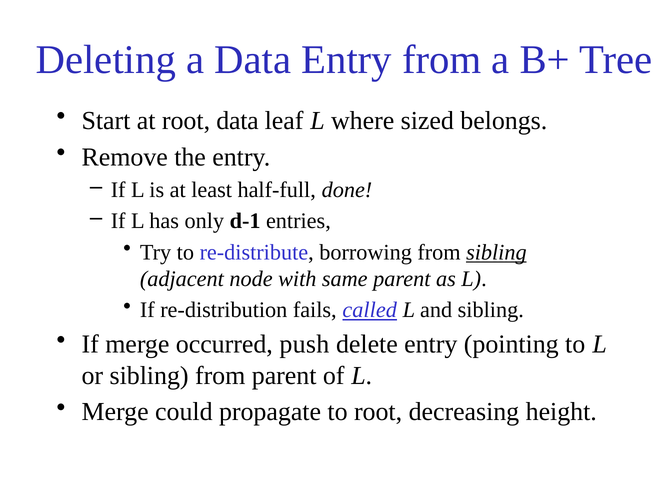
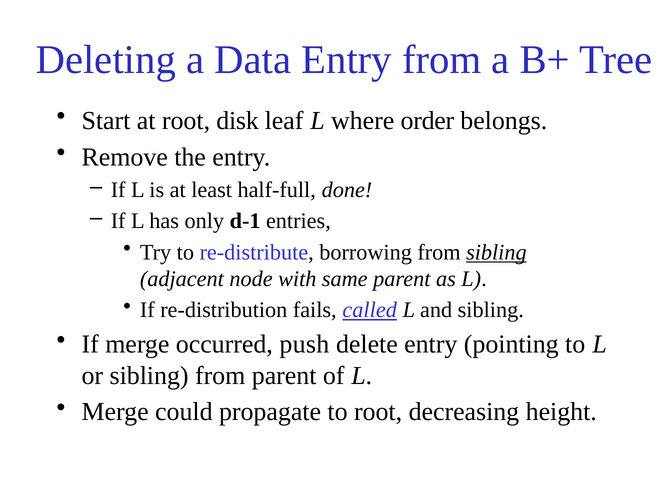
root data: data -> disk (238, 121)
sized: sized -> order (427, 121)
